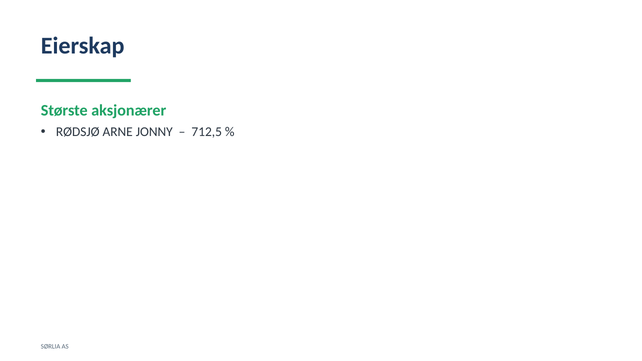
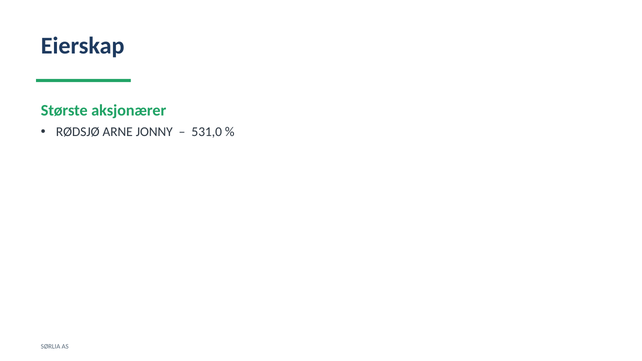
712,5: 712,5 -> 531,0 (207, 132)
